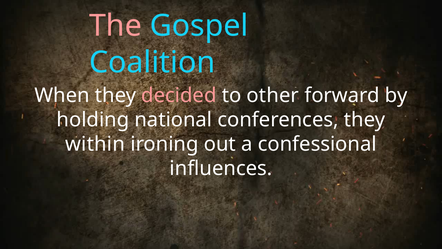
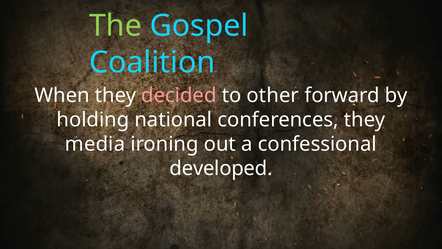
The colour: pink -> light green (115, 26)
within: within -> media (95, 144)
influences: influences -> developed (221, 168)
